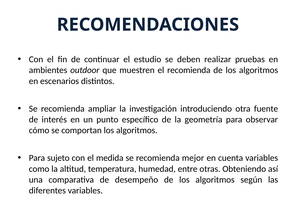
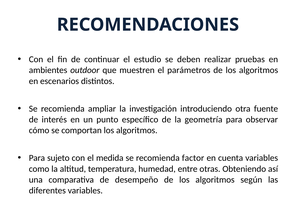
el recomienda: recomienda -> parámetros (189, 70)
mejor: mejor -> factor (193, 158)
